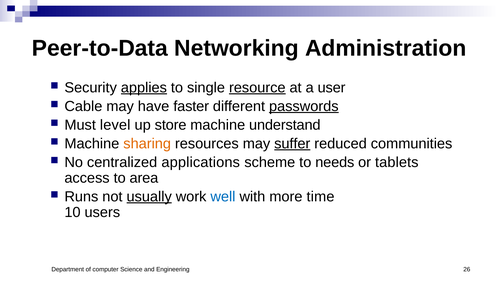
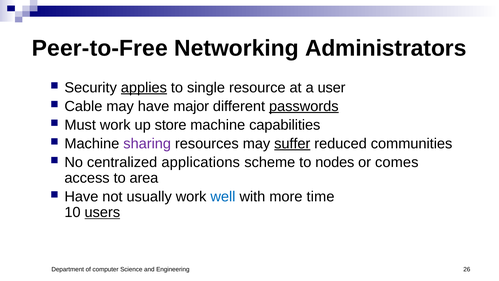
Peer-to-Data: Peer-to-Data -> Peer-to-Free (100, 48)
Administration: Administration -> Administrators (386, 48)
resource underline: present -> none (257, 87)
faster: faster -> major (191, 106)
Must level: level -> work (115, 125)
understand: understand -> capabilities (285, 125)
sharing colour: orange -> purple (147, 143)
needs: needs -> nodes (335, 162)
tablets: tablets -> comes (397, 162)
Runs: Runs -> Have (81, 196)
usually underline: present -> none (149, 196)
users underline: none -> present (102, 212)
